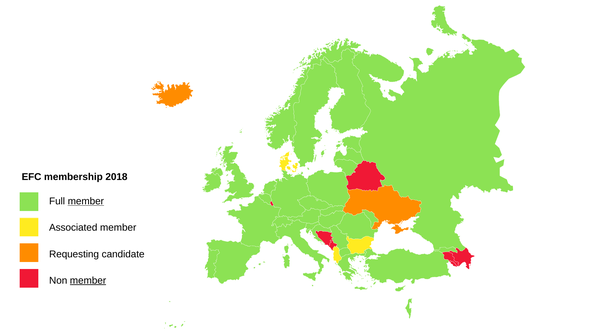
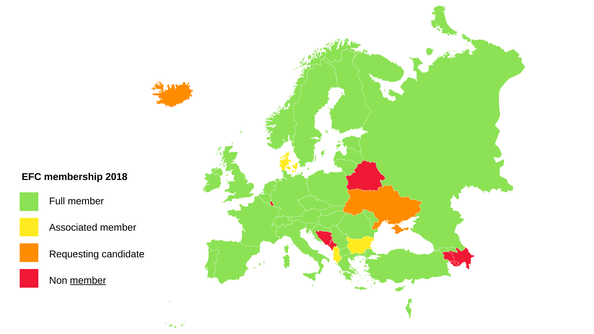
member underline: present -> none (86, 201)
